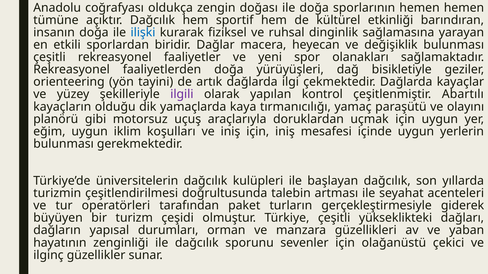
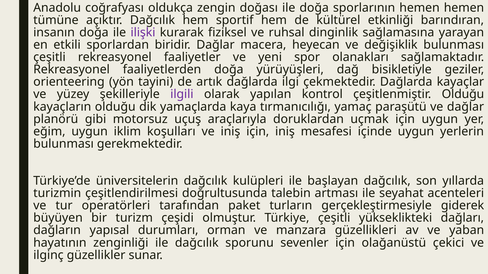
ilişki colour: blue -> purple (143, 32)
çeşitlenmiştir Abartılı: Abartılı -> Olduğu (463, 94)
ve olayını: olayını -> dağlar (466, 107)
